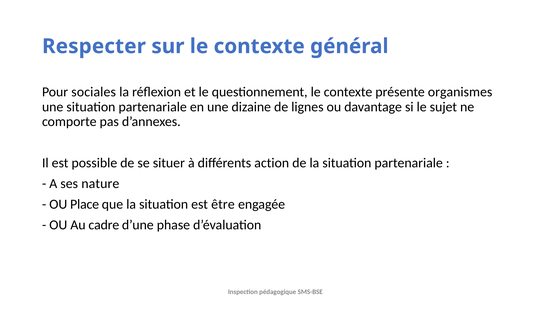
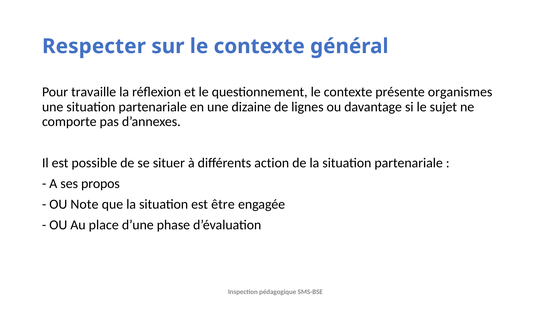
sociales: sociales -> travaille (94, 92)
nature: nature -> propos (100, 184)
Place: Place -> Note (84, 204)
cadre: cadre -> place (104, 225)
